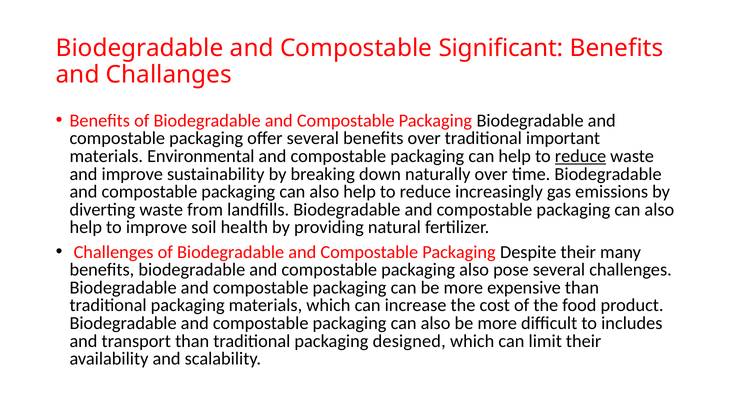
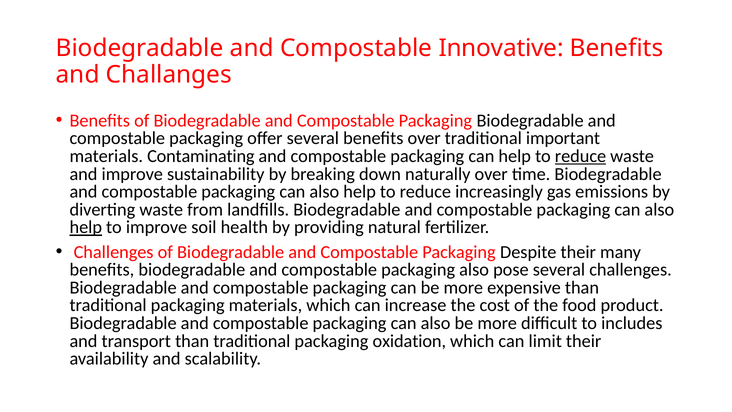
Significant: Significant -> Innovative (501, 48)
Environmental: Environmental -> Contaminating (201, 156)
help underline: none -> present (86, 227)
designed: designed -> oxidation (409, 341)
